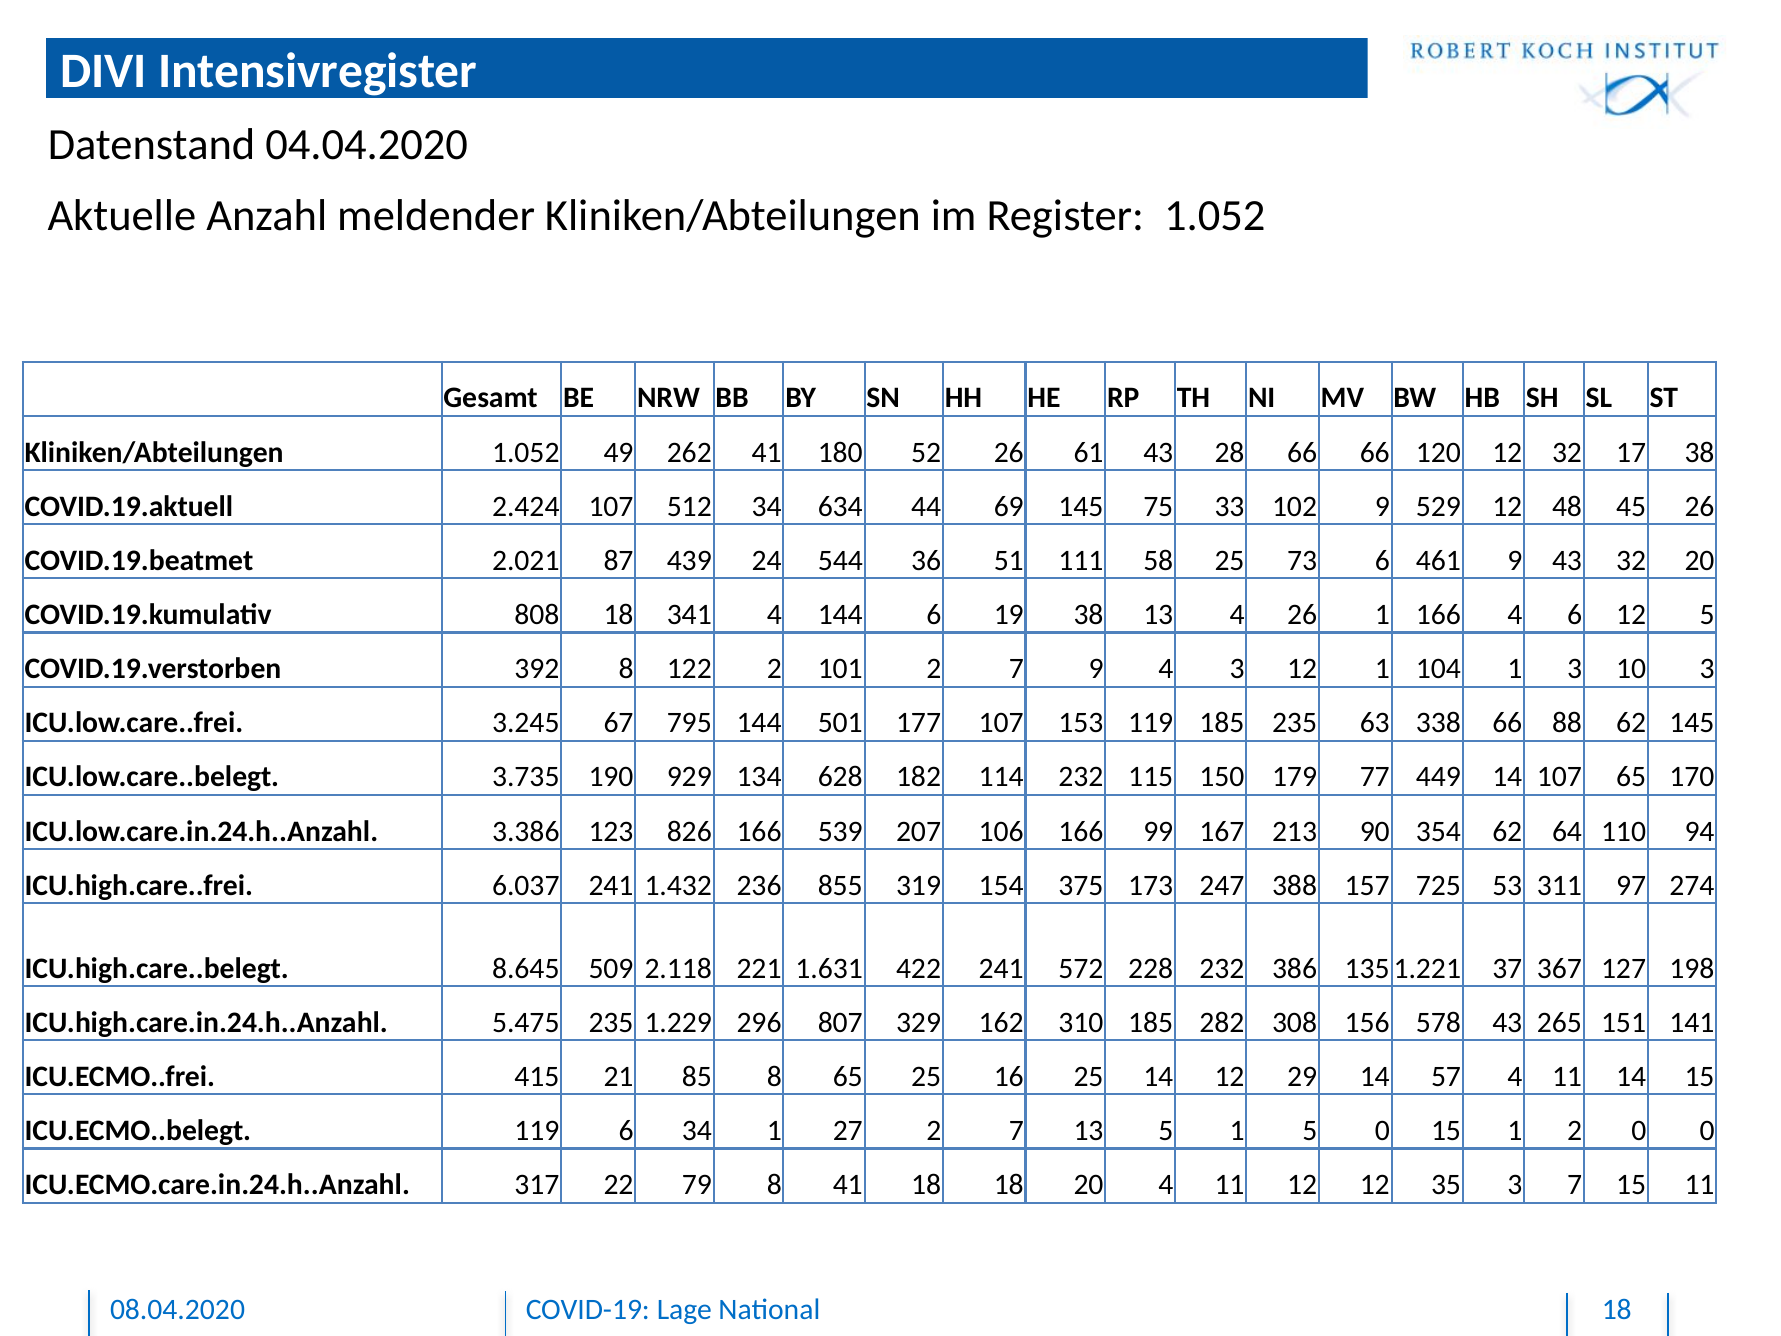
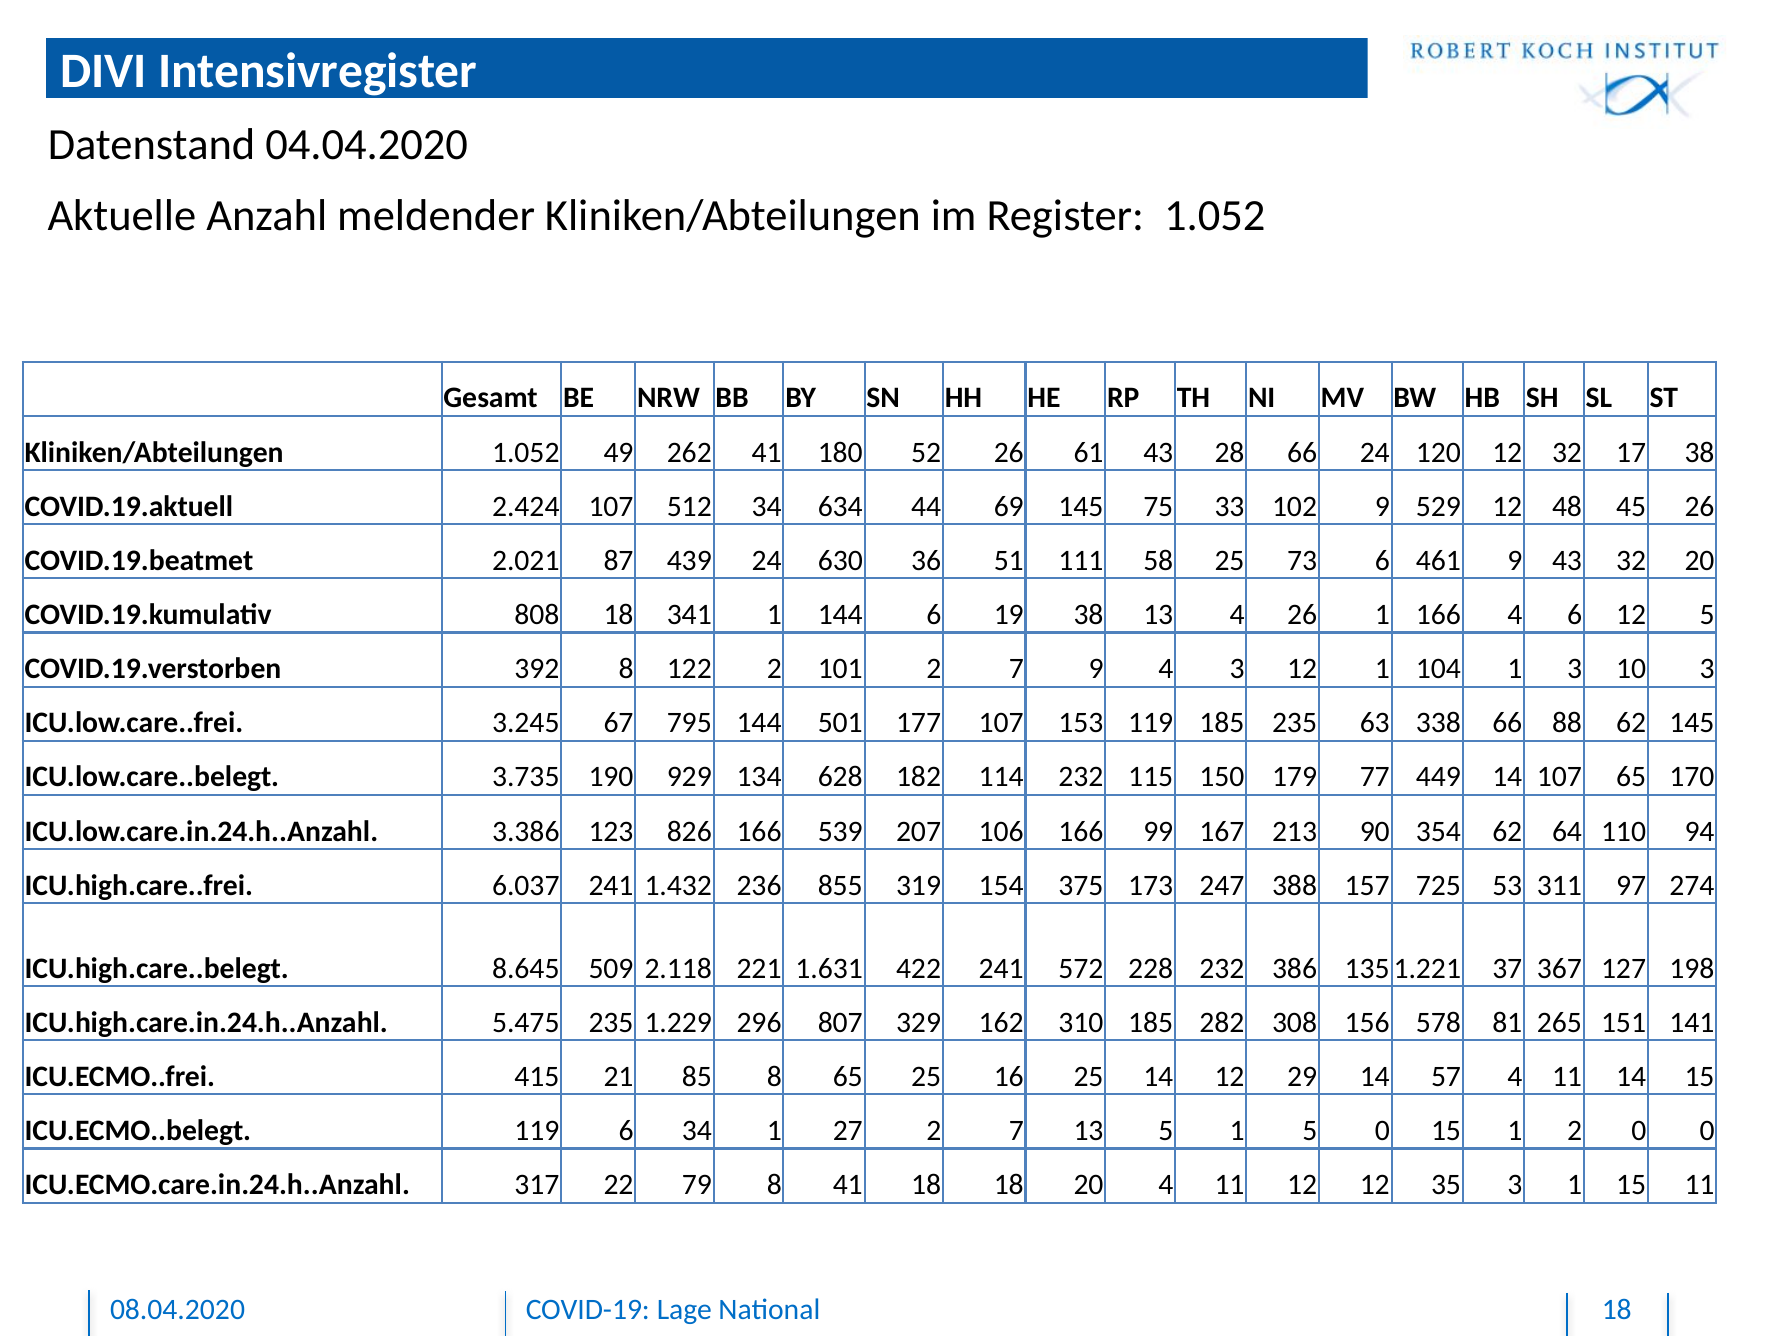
66 66: 66 -> 24 (1375, 452)
544: 544 -> 630 (840, 560)
341 4: 4 -> 1 (774, 615)
578 43: 43 -> 81 (1507, 1022)
3 7: 7 -> 1 (1575, 1185)
